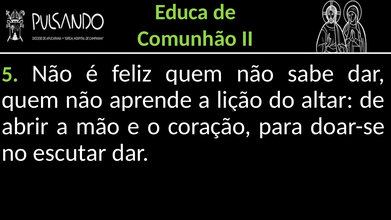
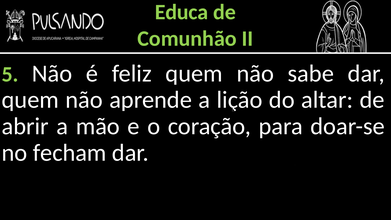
escutar: escutar -> fecham (70, 153)
